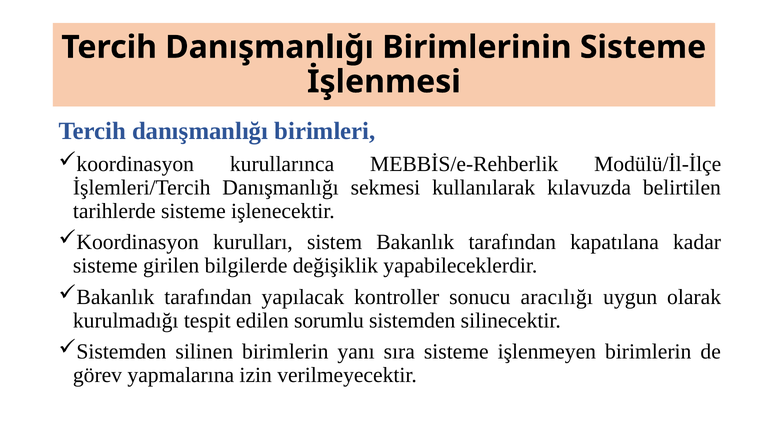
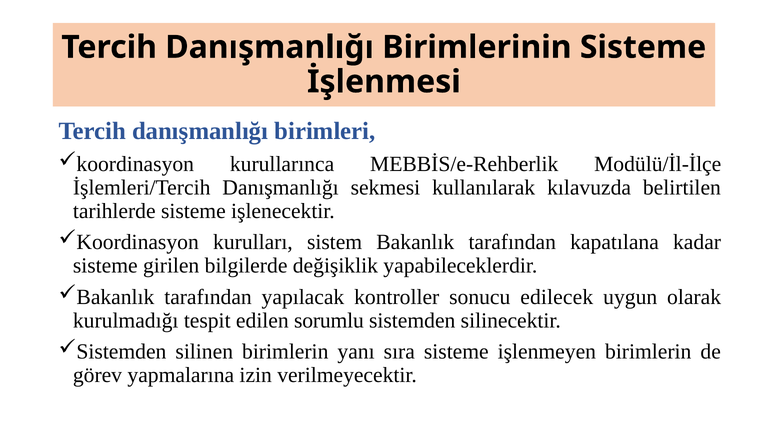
aracılığı: aracılığı -> edilecek (557, 297)
